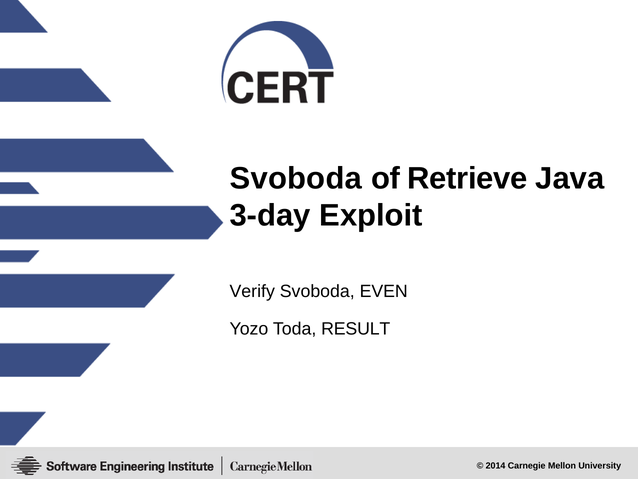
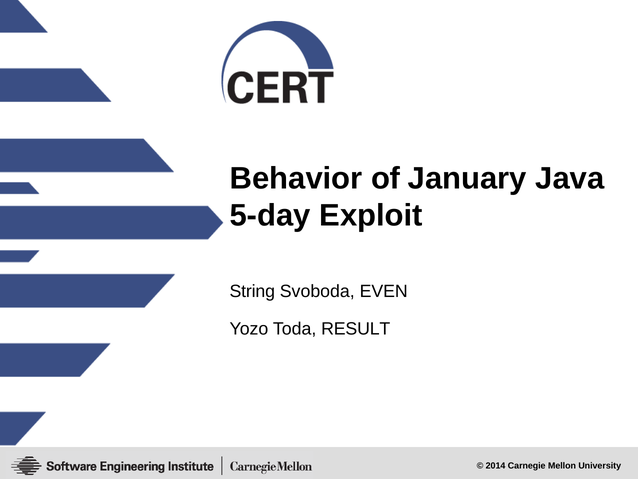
Svoboda: Svoboda -> Behavior (296, 178)
Retrieve: Retrieve -> January (467, 178)
3-day: 3-day -> 5-day (270, 215)
Verify: Verify -> String (252, 291)
